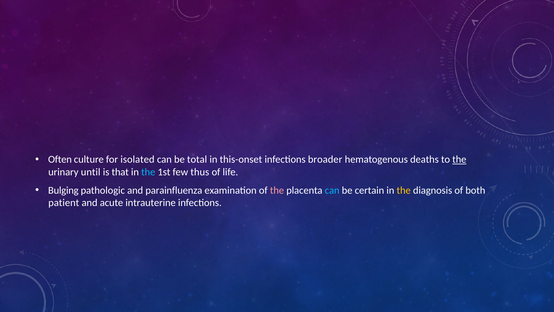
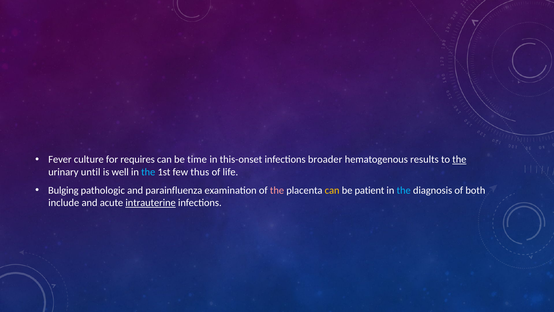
Often: Often -> Fever (60, 159)
isolated: isolated -> requires (138, 159)
total: total -> time (197, 159)
deaths: deaths -> results (424, 159)
that: that -> well (120, 172)
can colour: light blue -> yellow (332, 190)
certain: certain -> patient (369, 190)
the colour: yellow -> light blue (404, 190)
patient: patient -> include (64, 203)
intrauterine underline: none -> present (151, 203)
